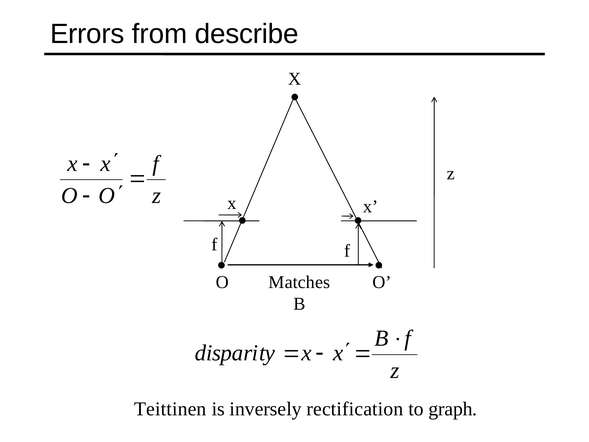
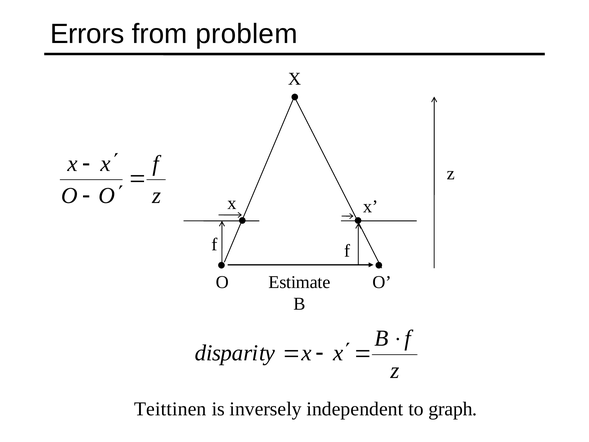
describe: describe -> problem (246, 34)
Matches: Matches -> Estimate (300, 282)
rectification: rectification -> independent (355, 409)
